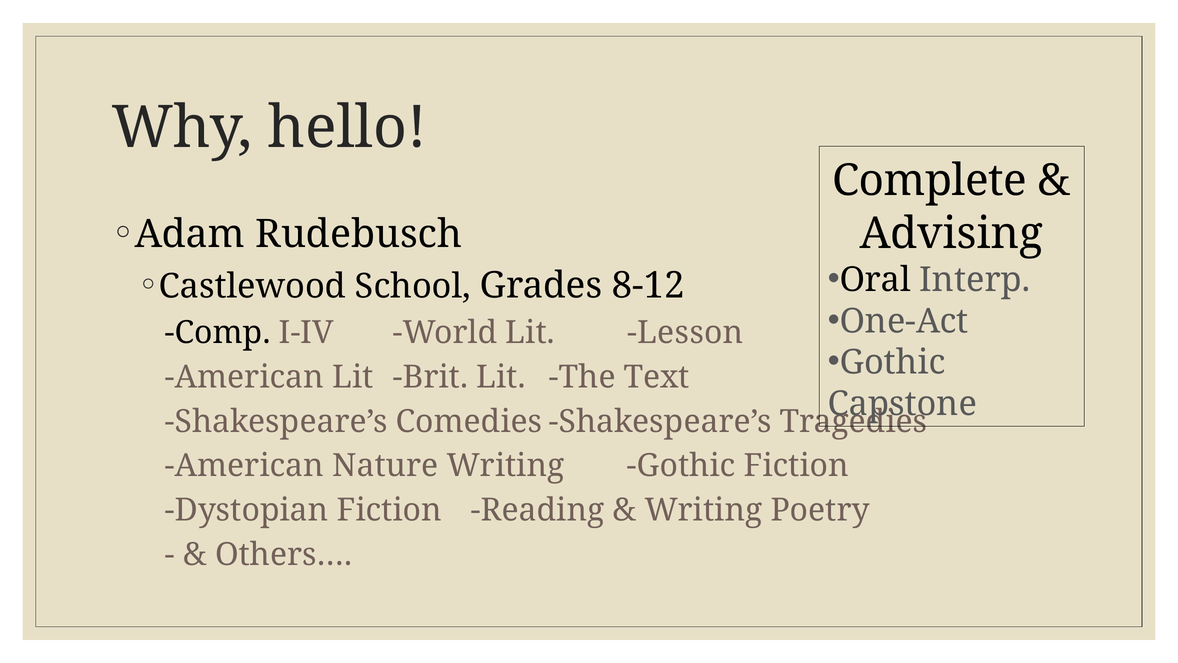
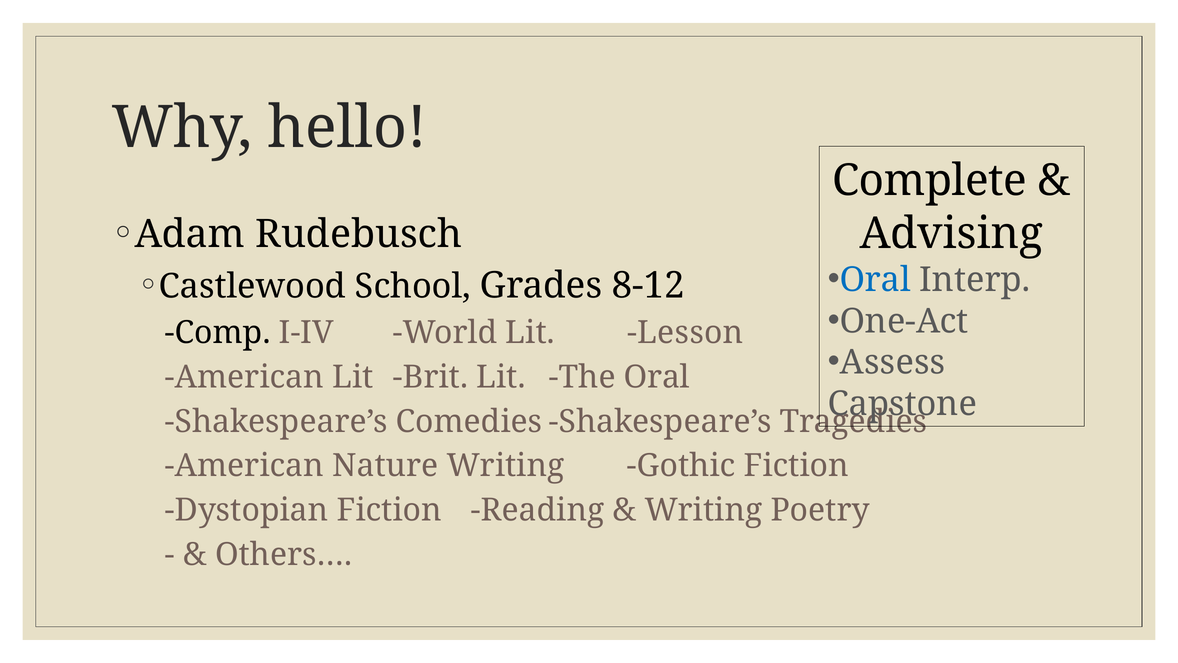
Oral colour: black -> blue (875, 280)
Gothic: Gothic -> Assess (893, 362)
The Text: Text -> Oral (657, 377)
